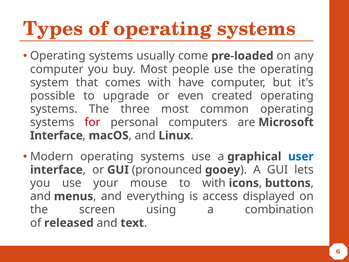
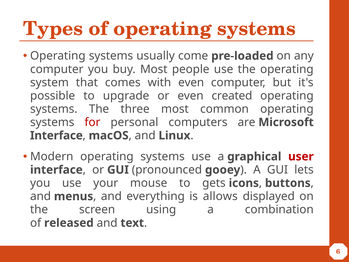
with have: have -> even (191, 82)
user colour: blue -> red (301, 156)
to with: with -> gets (214, 183)
access: access -> allows (220, 196)
